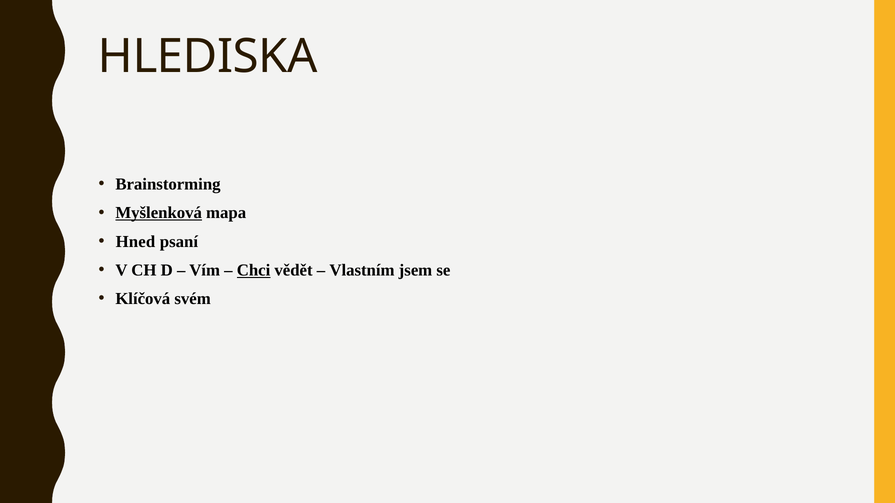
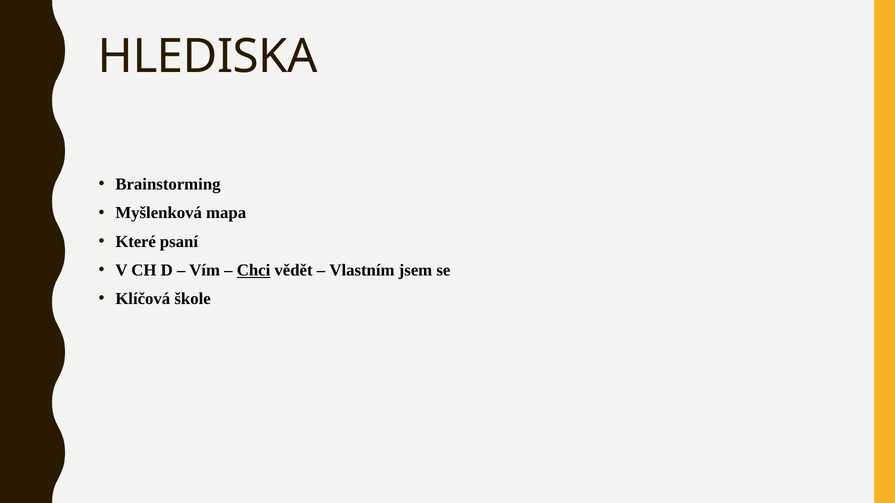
Myšlenková underline: present -> none (159, 213)
Hned: Hned -> Které (136, 242)
svém: svém -> škole (193, 299)
